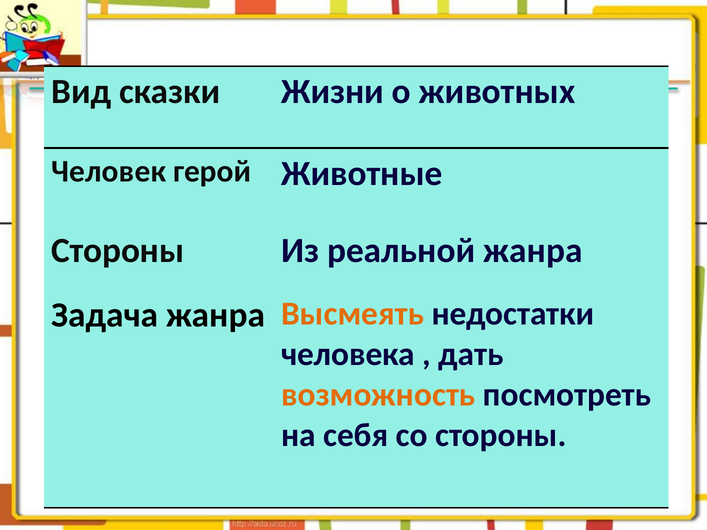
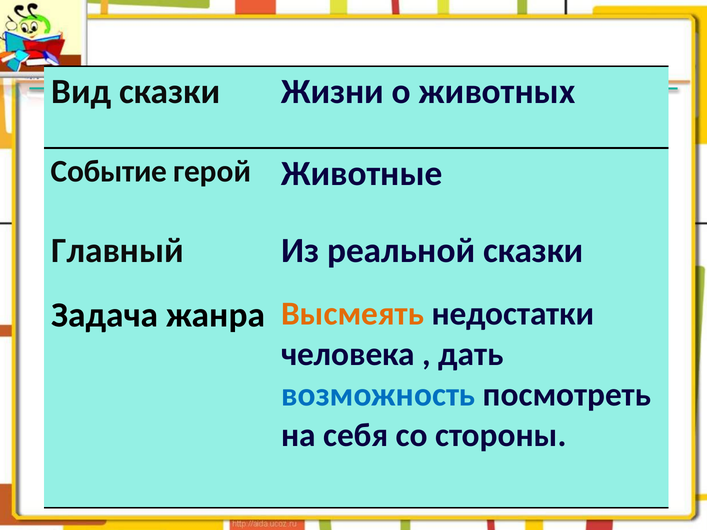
Человек: Человек -> Событие (109, 171)
Стороны: Стороны -> Главный (118, 251)
реальной жанра: жанра -> сказки (533, 251)
возможность colour: orange -> blue (378, 395)
